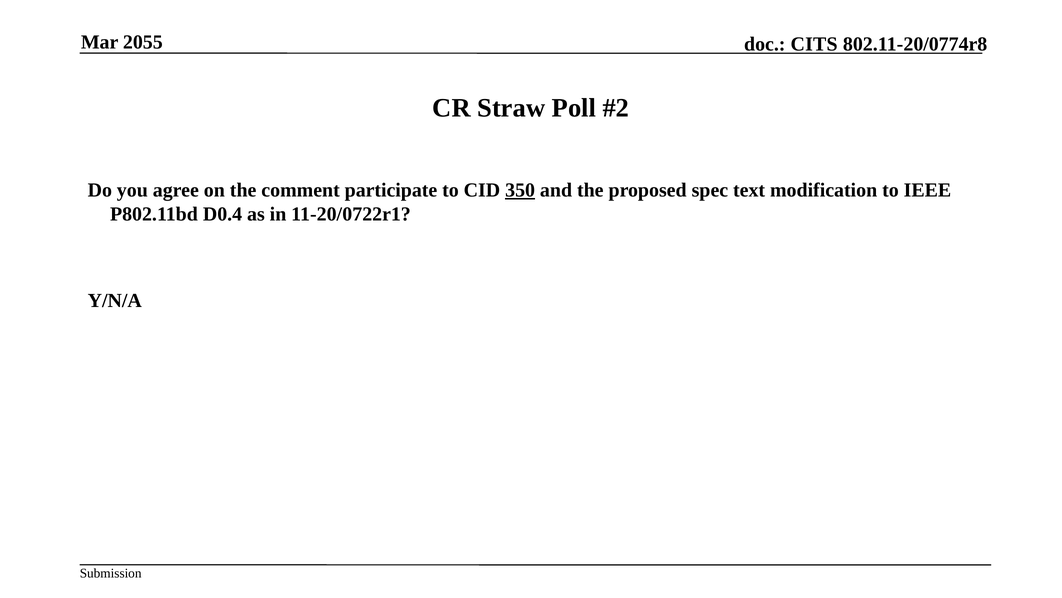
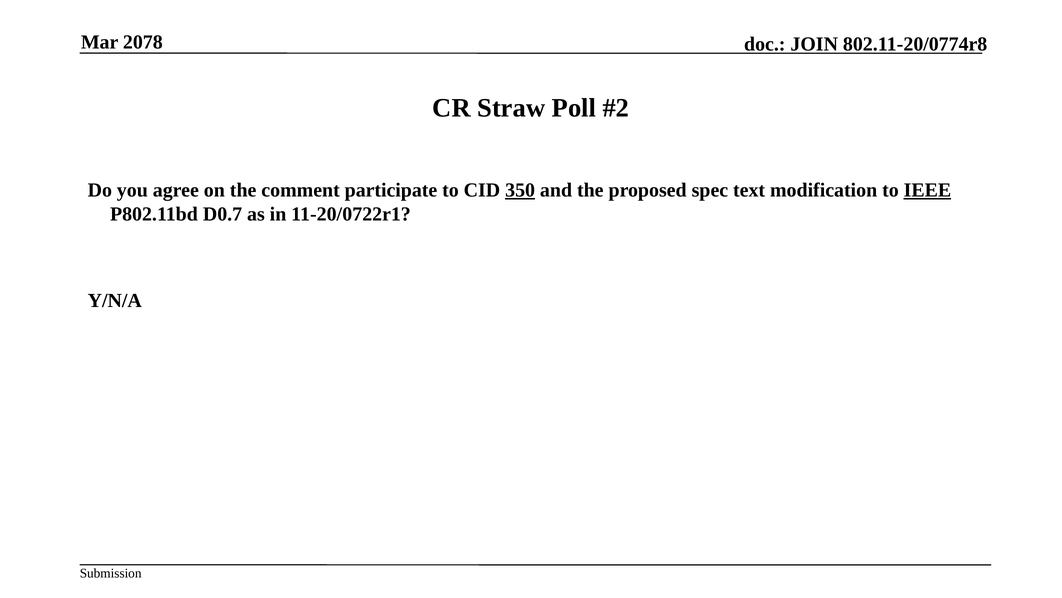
2055: 2055 -> 2078 (143, 42)
CITS: CITS -> JOIN (814, 44)
IEEE underline: none -> present (927, 190)
D0.4: D0.4 -> D0.7 (223, 214)
